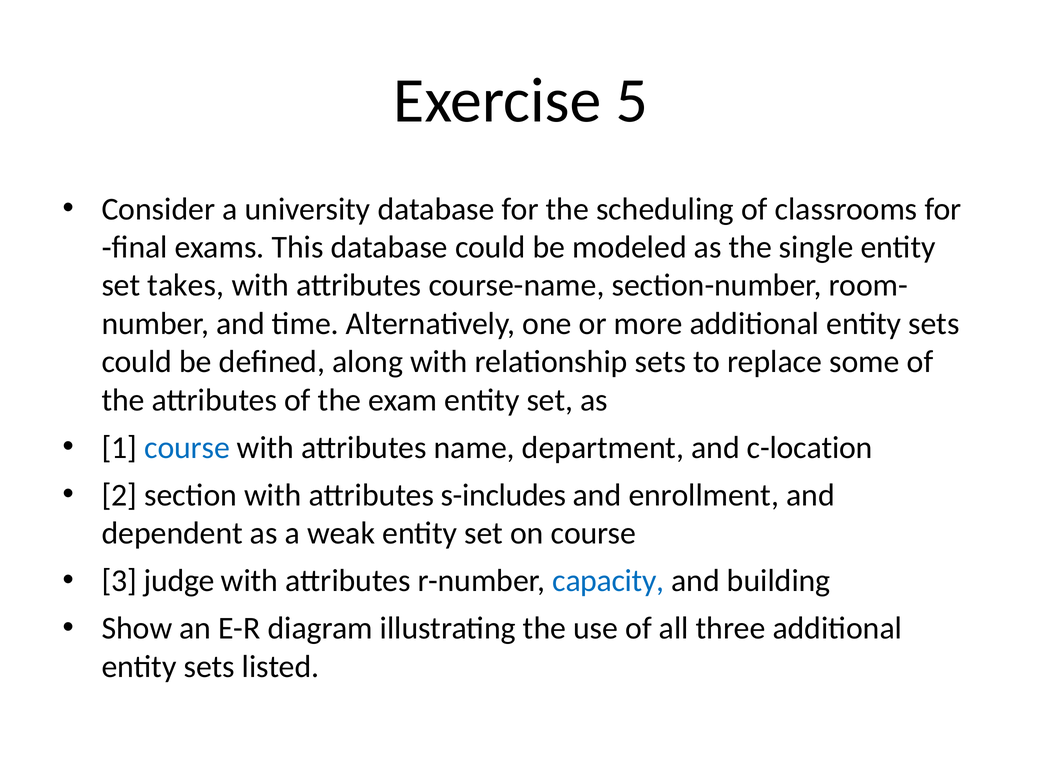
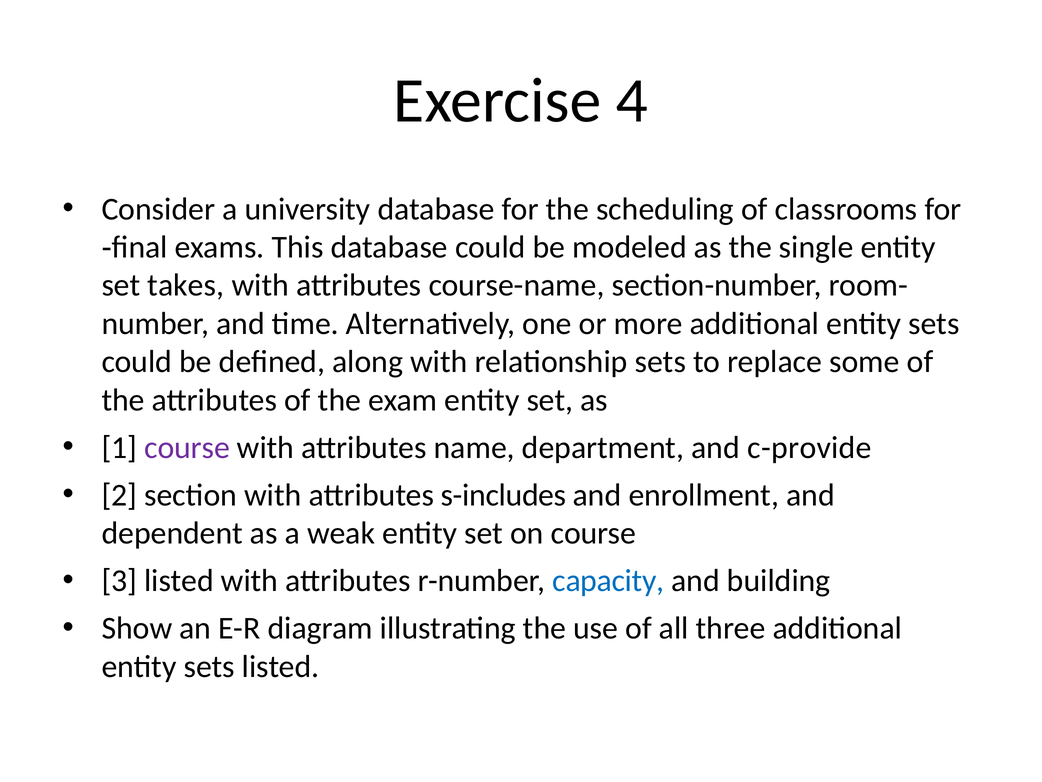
5: 5 -> 4 (632, 101)
course colour: blue -> purple (187, 447)
c-location: c-location -> c-provide (810, 447)
3 judge: judge -> listed (179, 580)
